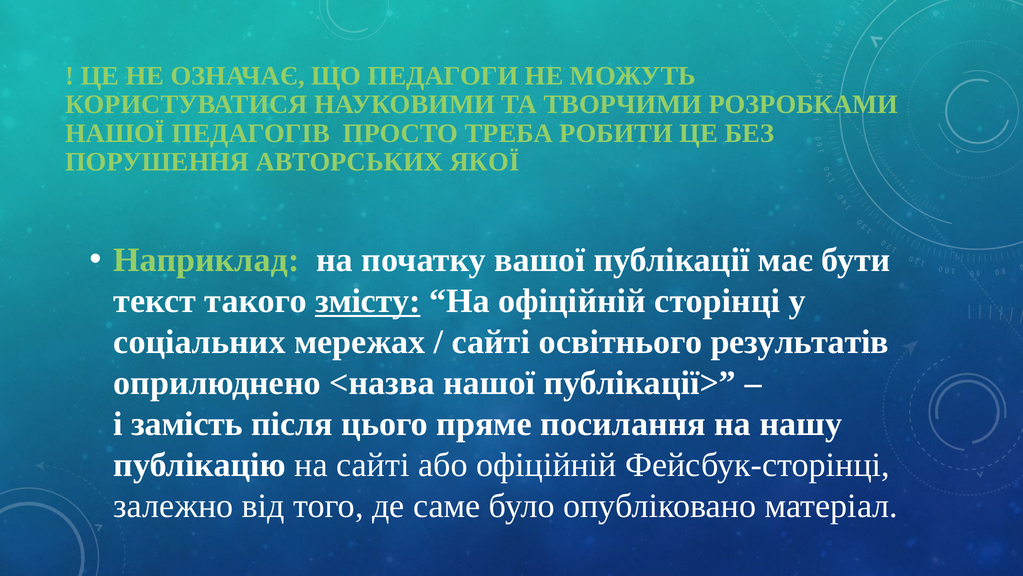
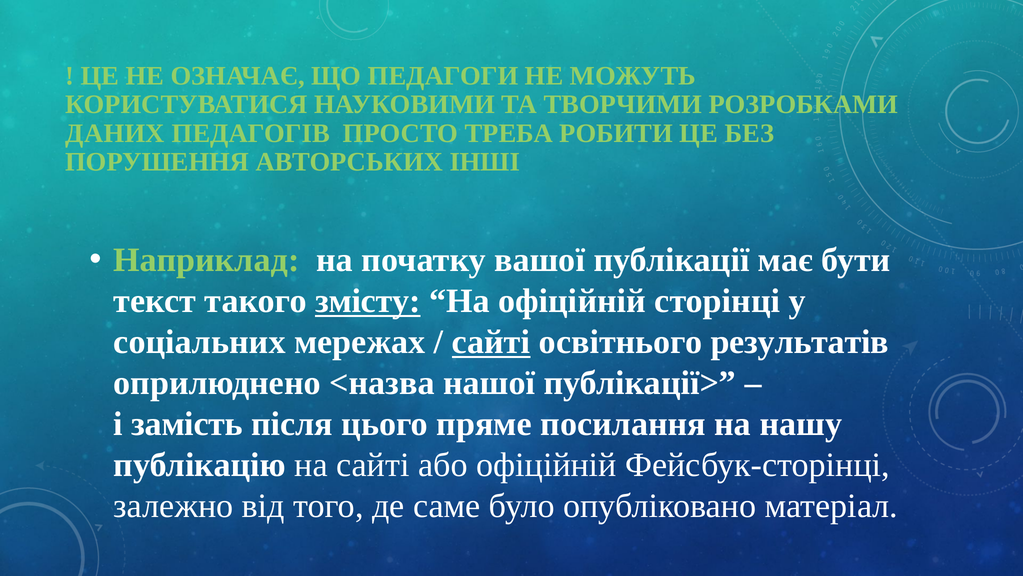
НАШОЇ: НАШОЇ -> ДАНИХ (115, 133)
ЯКОЇ: ЯКОЇ -> ІНШІ (485, 162)
сайті underline: none -> present (491, 342)
